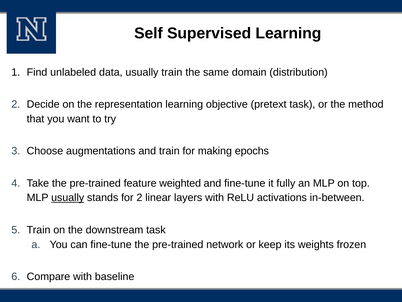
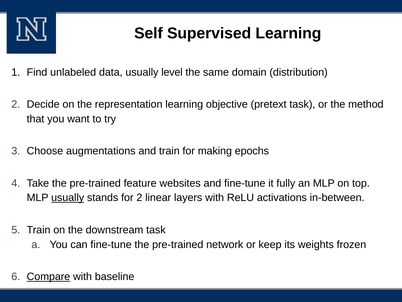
usually train: train -> level (172, 72)
weighted: weighted -> websites (180, 183)
Compare underline: none -> present (48, 276)
